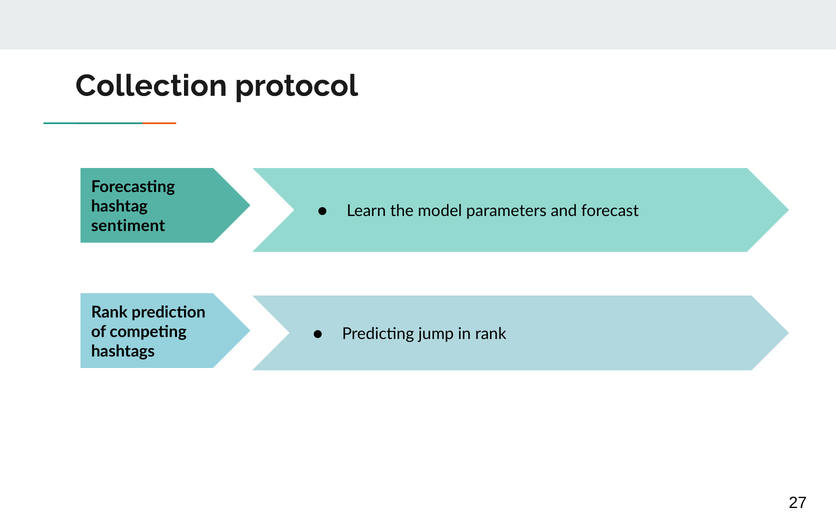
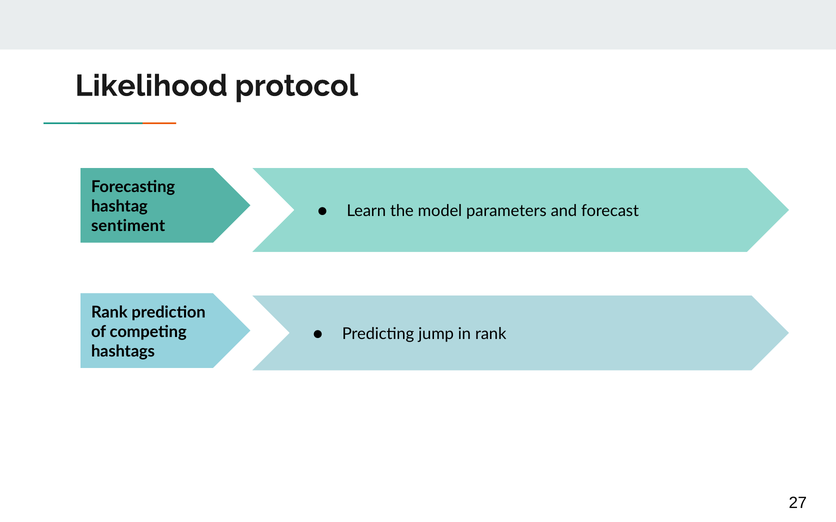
Collection: Collection -> Likelihood (151, 86)
